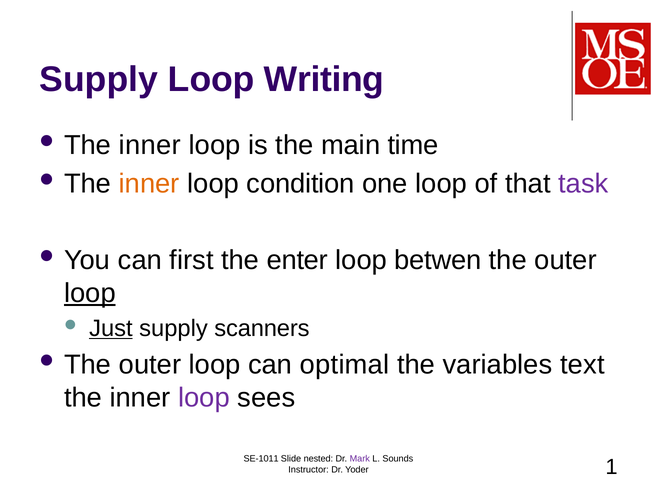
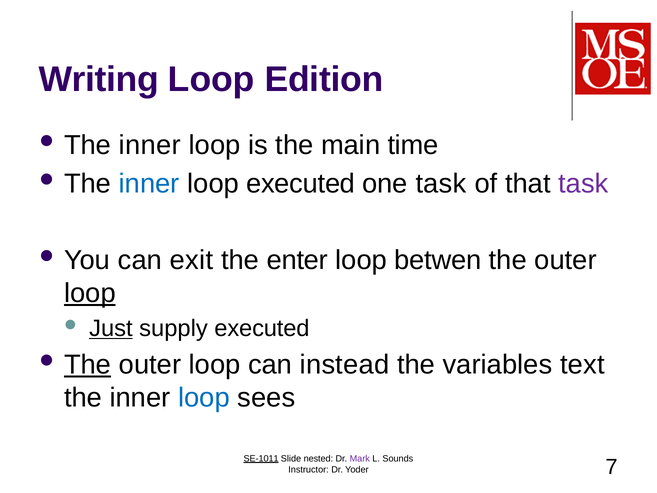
Supply: Supply -> Writing (99, 80)
Writing: Writing -> Edition (324, 80)
inner colour: orange -> blue (149, 183)
loop condition: condition -> executed (301, 183)
one loop: loop -> task (441, 183)
first: first -> exit (191, 260)
supply scanners: scanners -> executed (262, 328)
The underline: none -> present (88, 365)
optimal: optimal -> instead (345, 365)
loop colour: purple -> blue (204, 397)
SE-1011 underline: none -> present (261, 458)
1: 1 -> 7 (612, 467)
